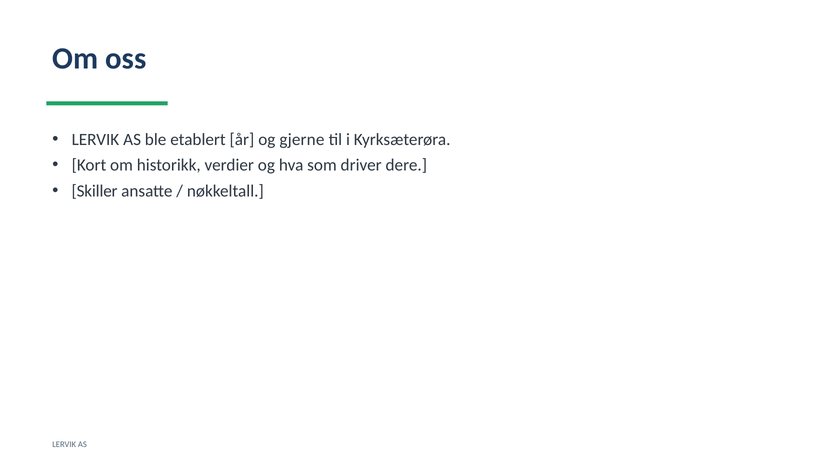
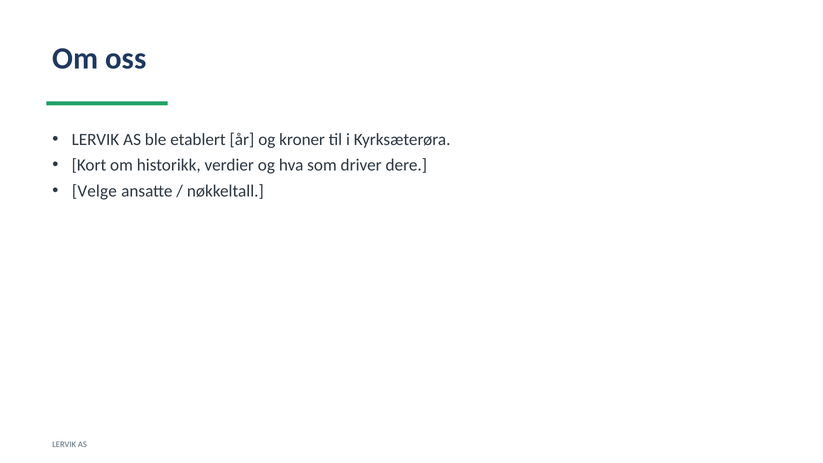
gjerne: gjerne -> kroner (302, 139)
Skiller: Skiller -> Velge (94, 191)
